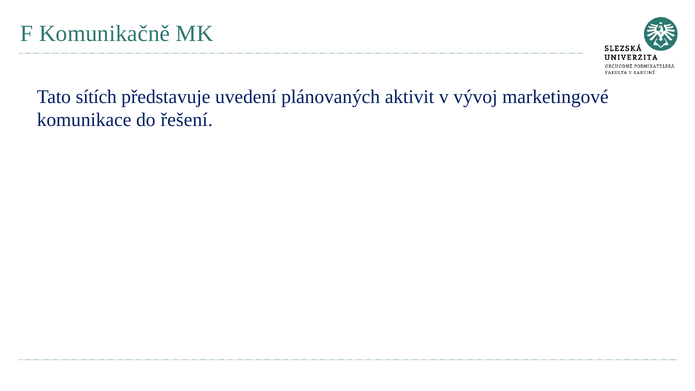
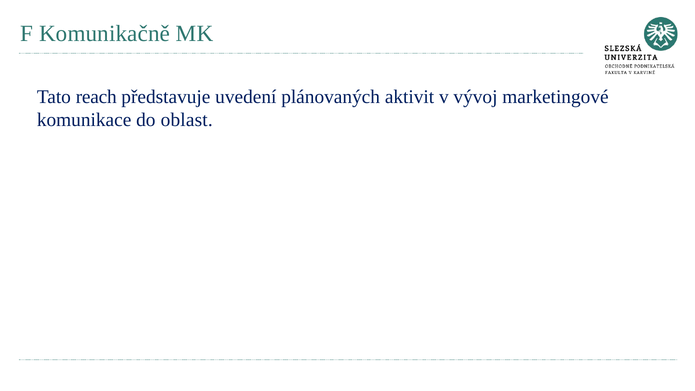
sítích: sítích -> reach (96, 97)
řešení: řešení -> oblast (187, 120)
